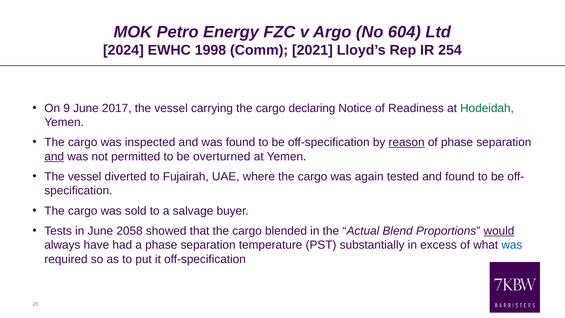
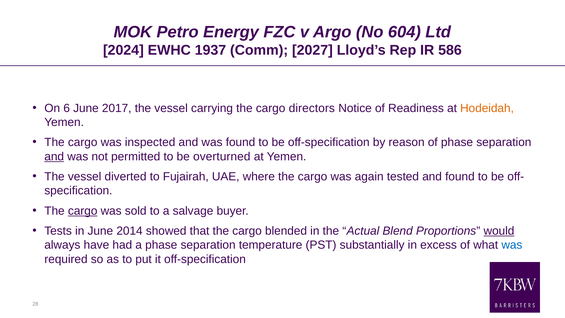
1998: 1998 -> 1937 (210, 50)
2021: 2021 -> 2027 (312, 50)
254: 254 -> 586 (450, 50)
9: 9 -> 6 (67, 108)
declaring: declaring -> directors (312, 108)
Hodeidah colour: green -> orange (487, 108)
reason underline: present -> none (407, 142)
cargo underline: none -> present (83, 211)
2058: 2058 -> 2014 (130, 231)
